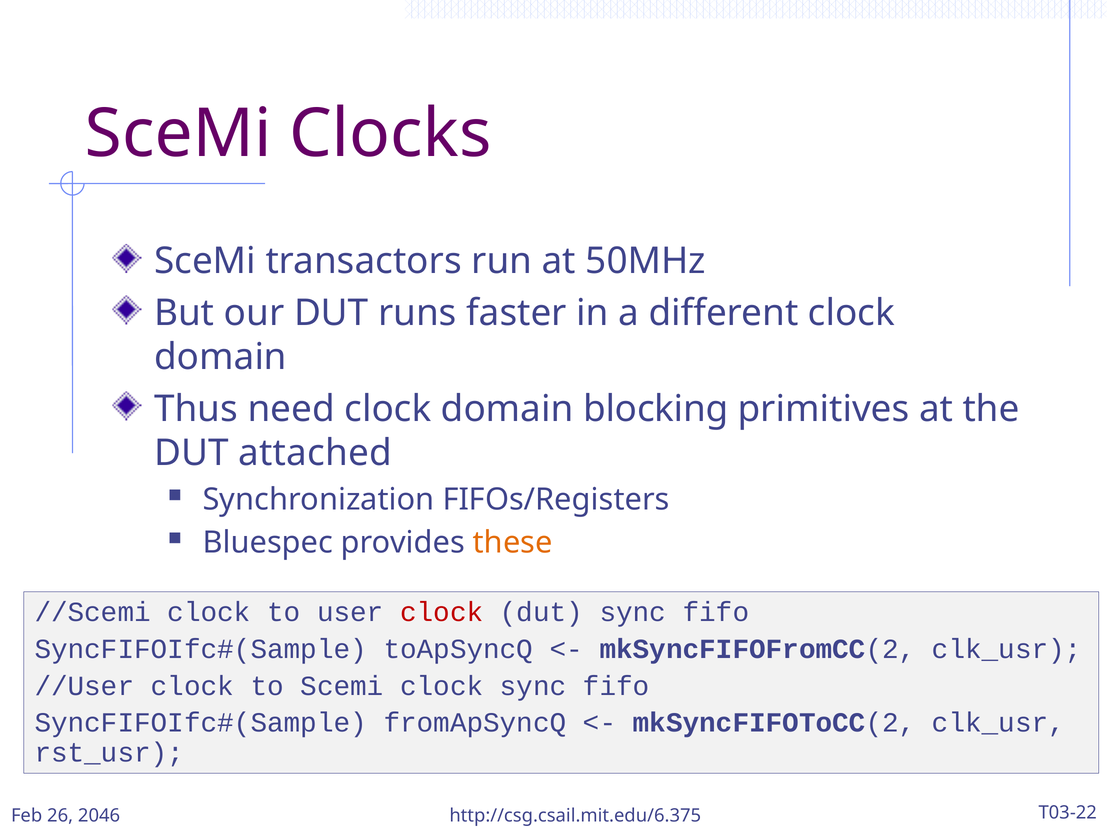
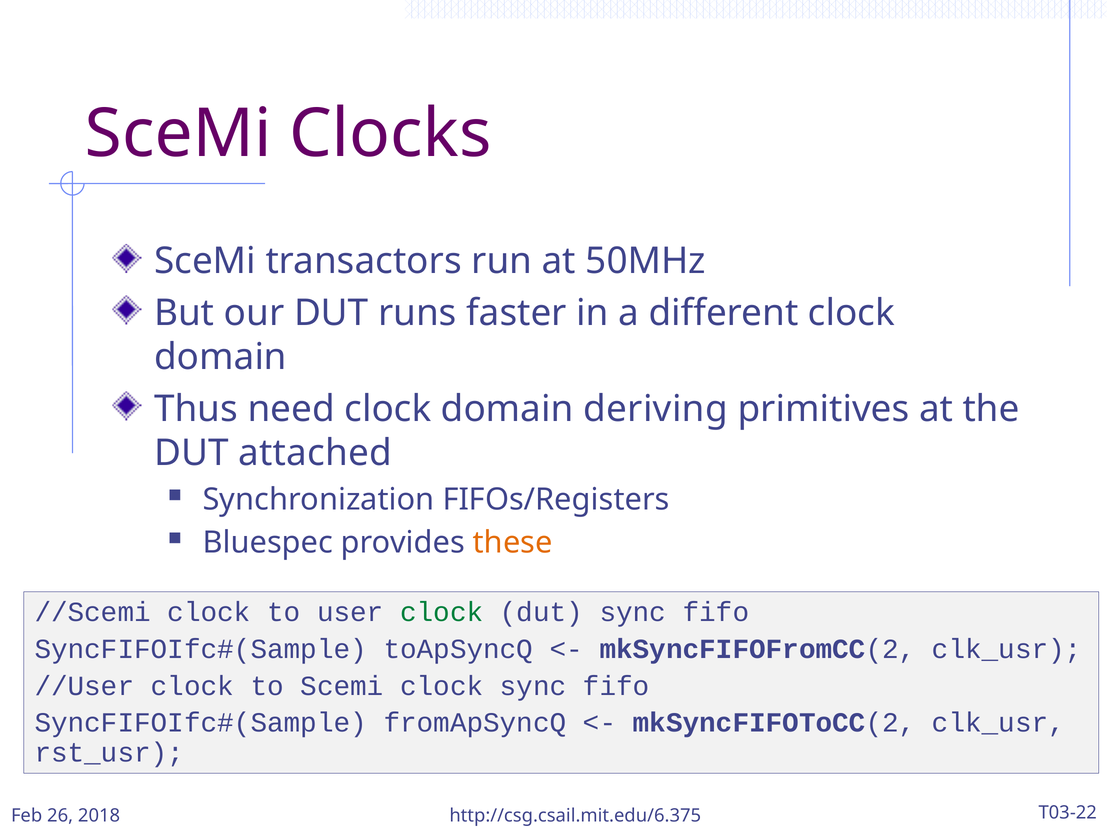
blocking: blocking -> deriving (656, 409)
clock colour: red -> green (442, 612)
2046: 2046 -> 2018 (99, 816)
